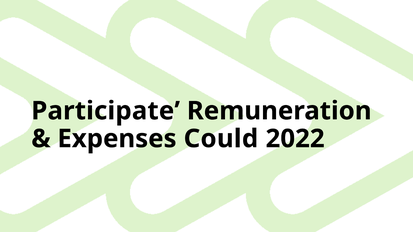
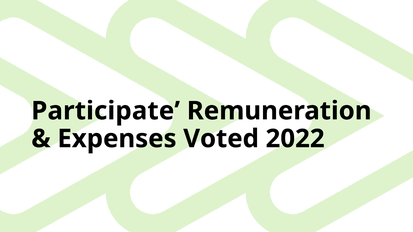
Could: Could -> Voted (221, 139)
